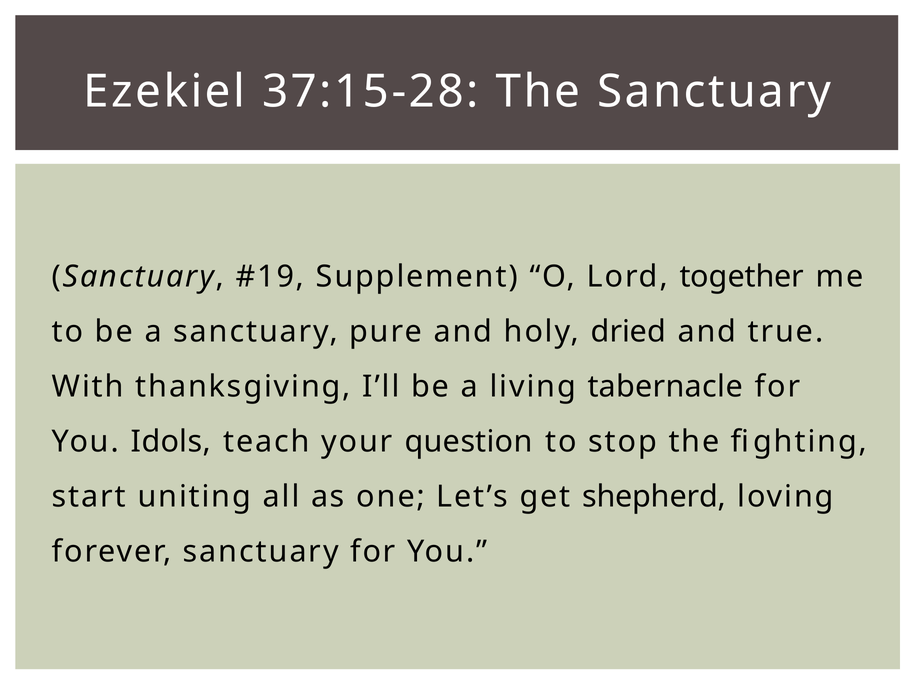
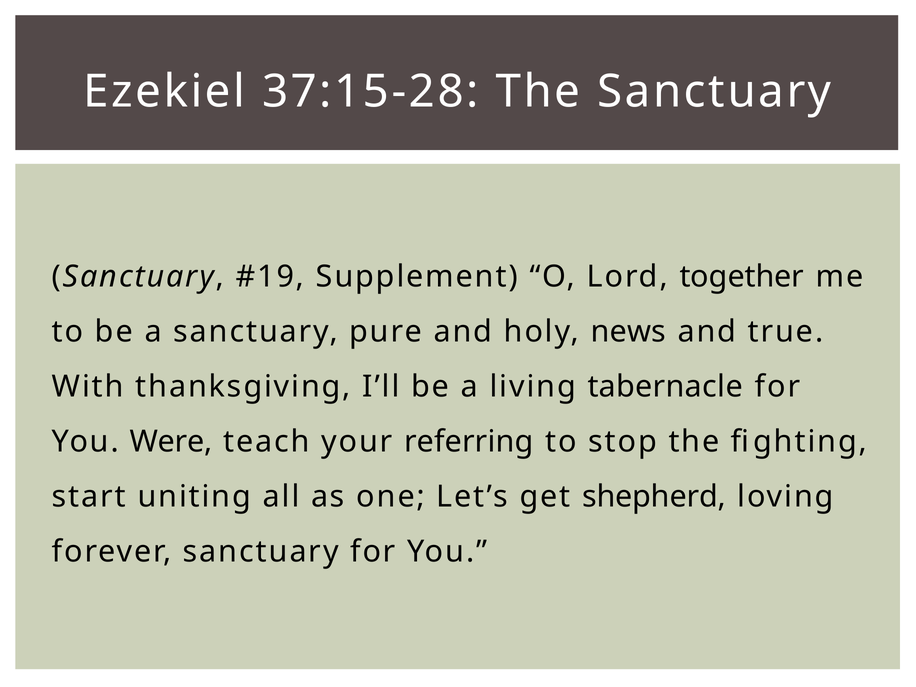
dried: dried -> news (628, 332)
Idols: Idols -> Were (171, 442)
question: question -> referring (469, 442)
